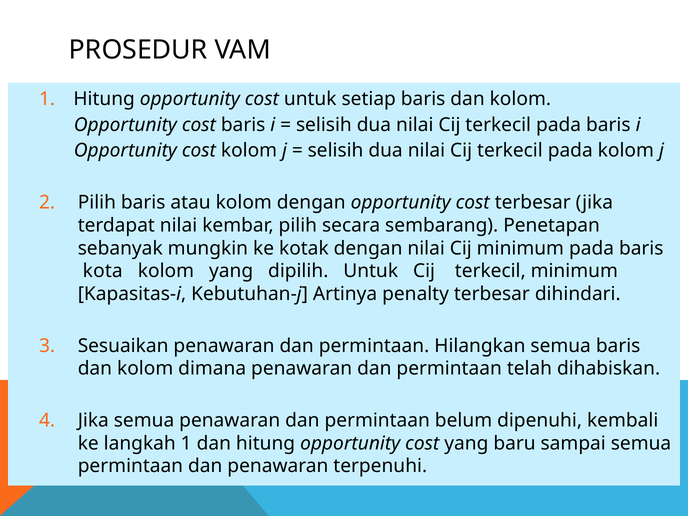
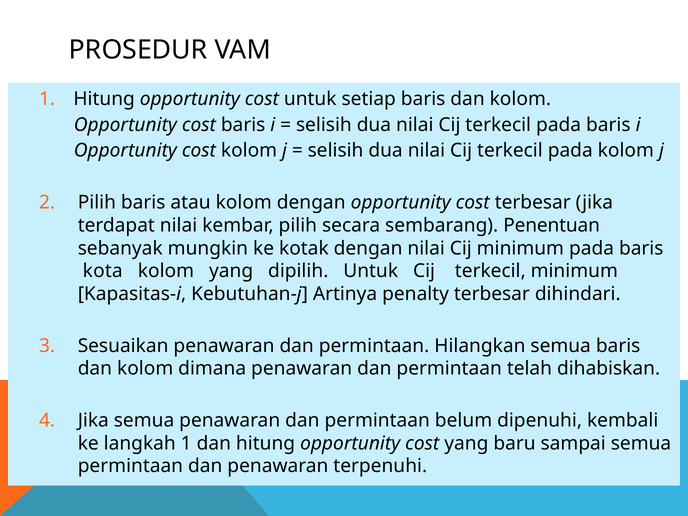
Penetapan: Penetapan -> Penentuan (552, 225)
